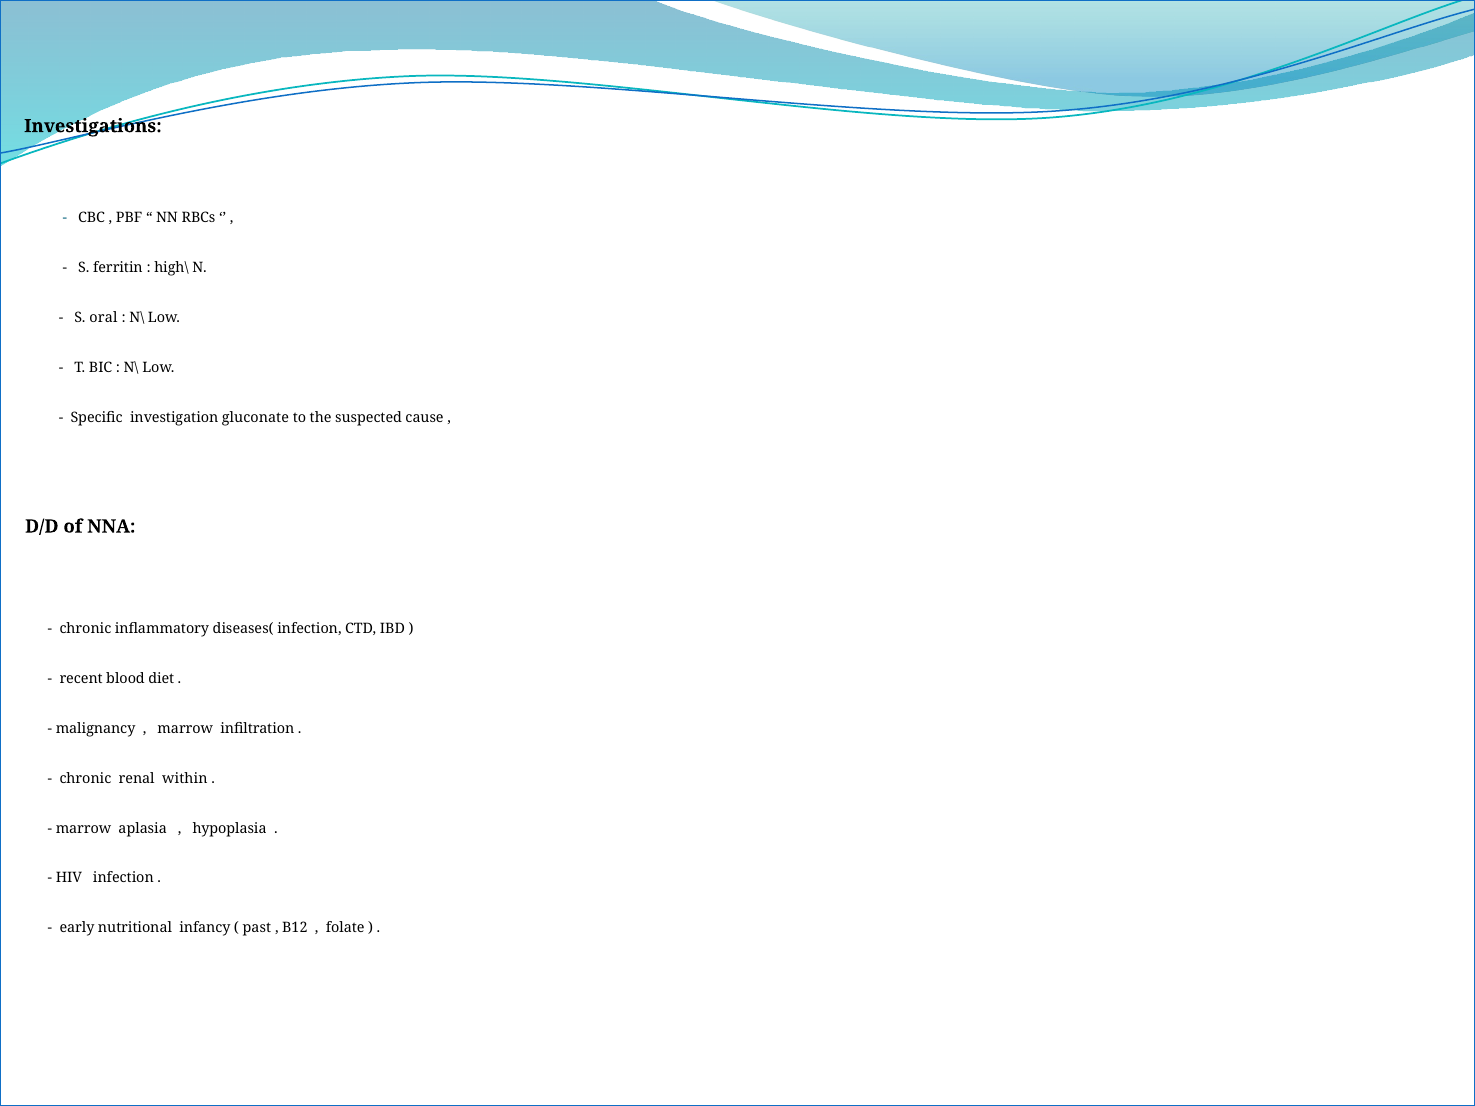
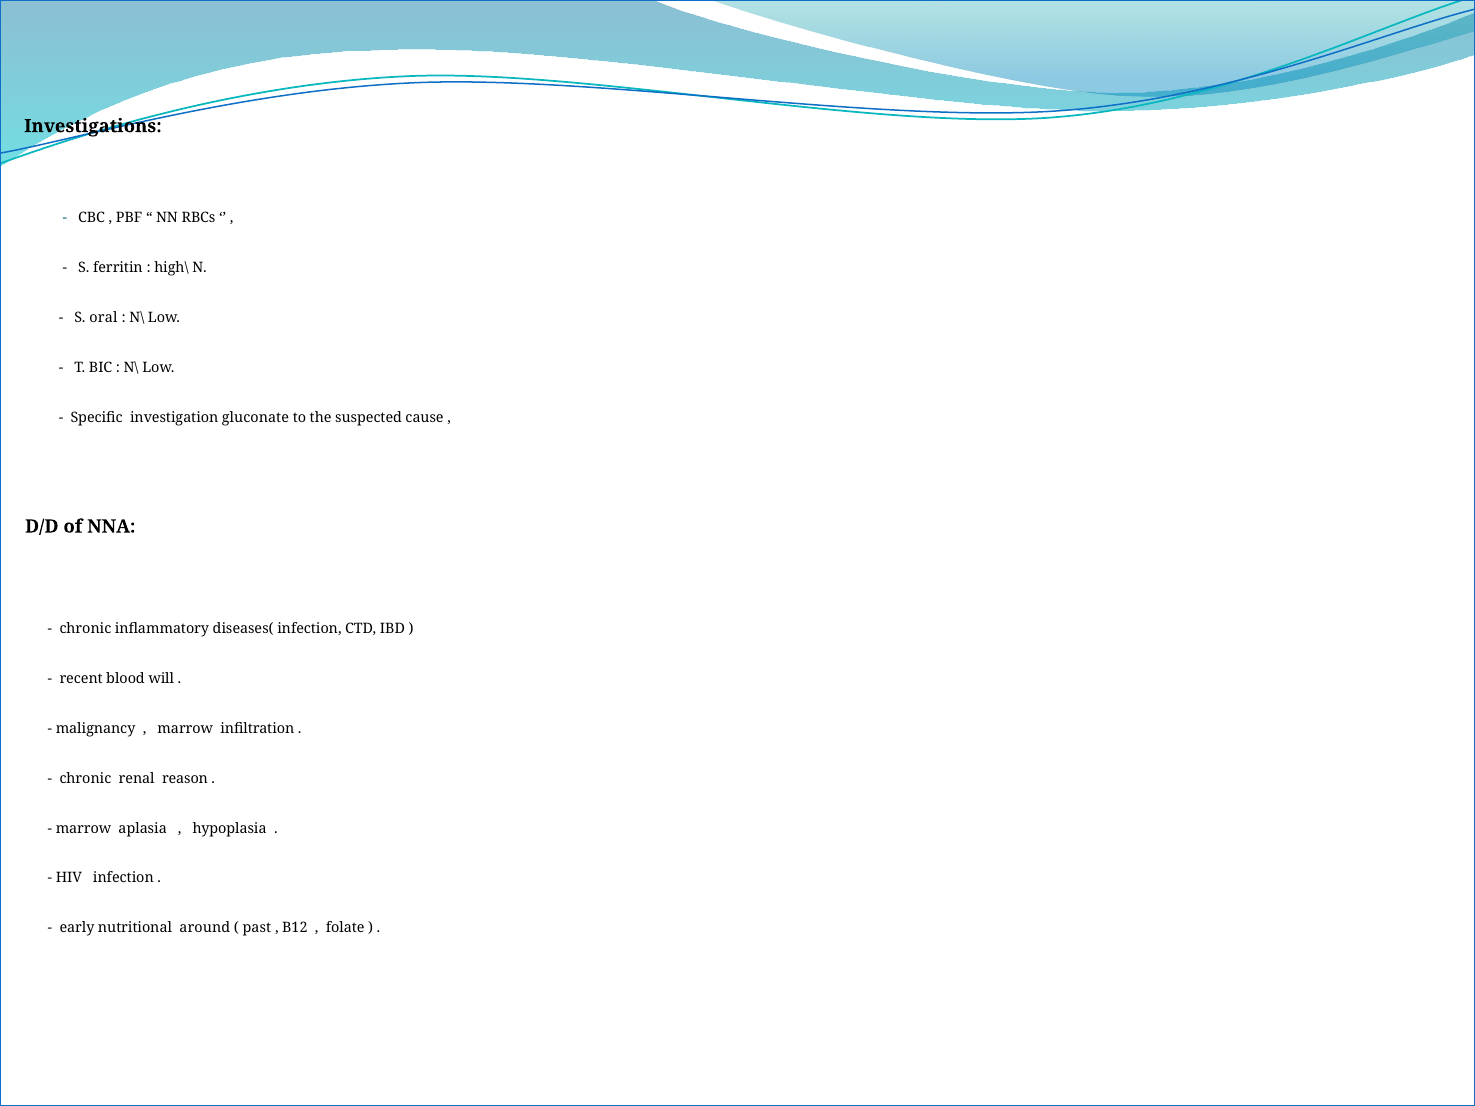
diet: diet -> will (161, 679)
within: within -> reason (185, 779)
infancy: infancy -> around (205, 928)
